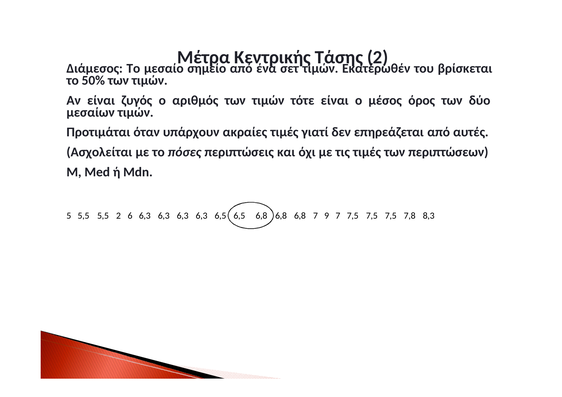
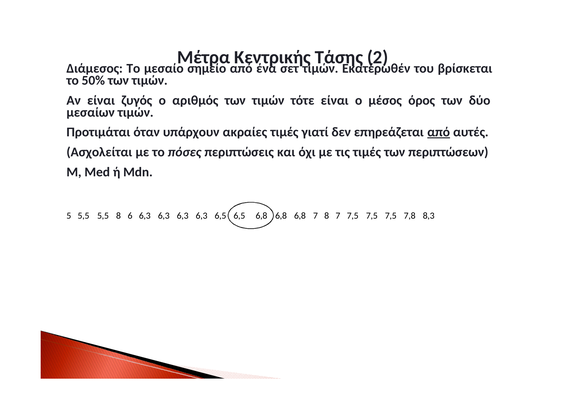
από underline: none -> present (439, 132)
5,5 2: 2 -> 8 (118, 216)
7 9: 9 -> 8 (327, 216)
